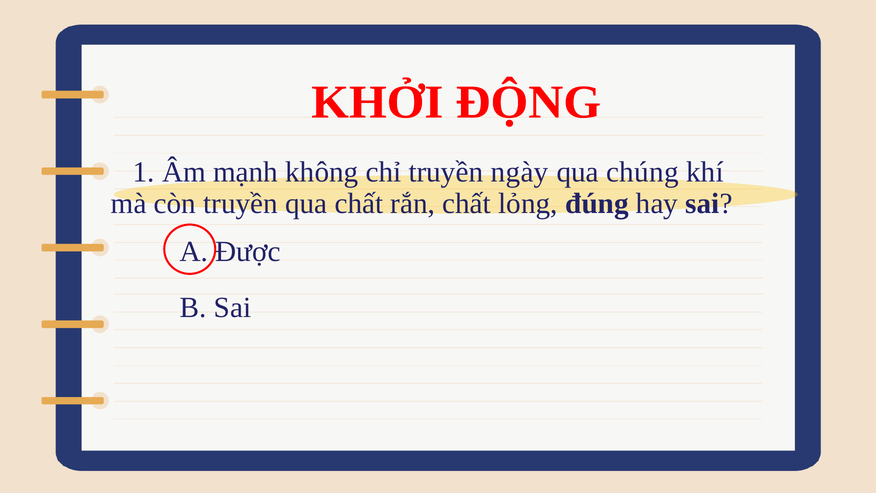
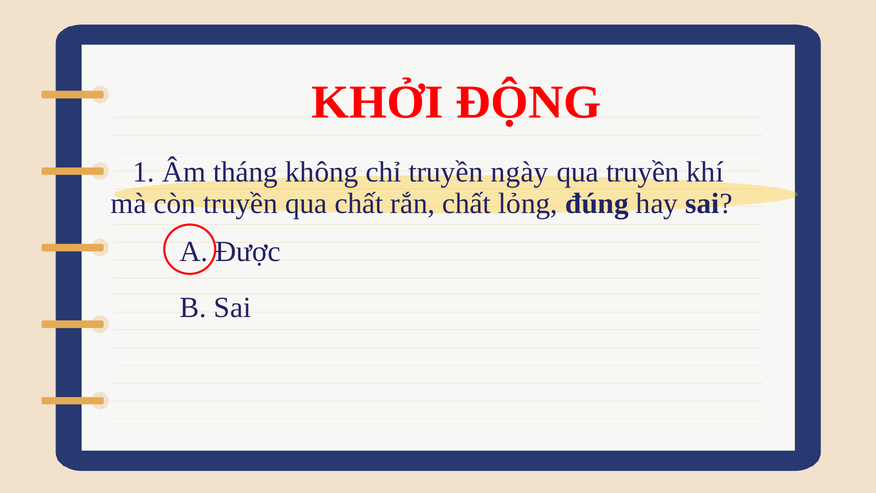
mạnh: mạnh -> tháng (246, 172)
qua chúng: chúng -> truyền (643, 172)
